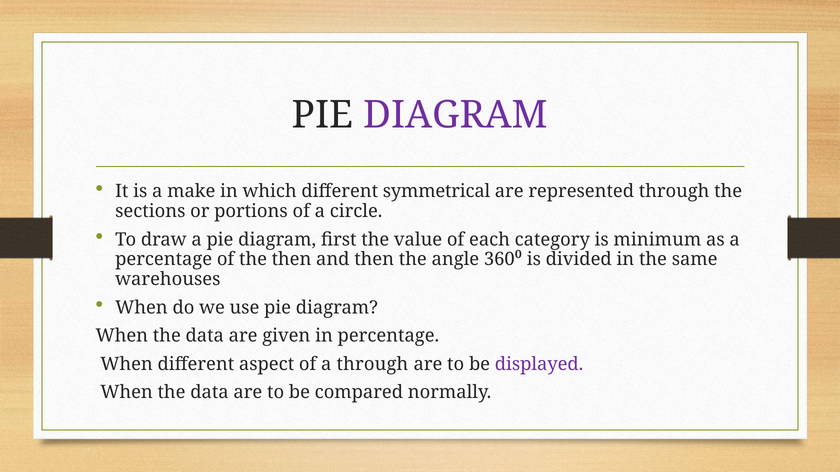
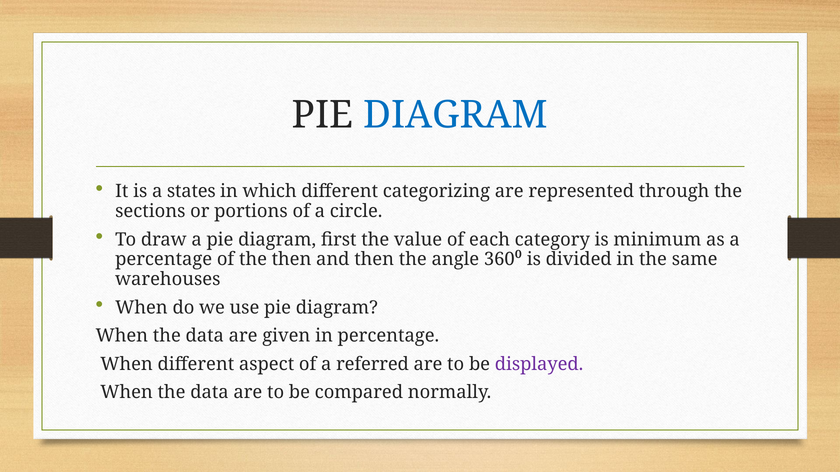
DIAGRAM colour: purple -> blue (456, 115)
make: make -> states (191, 192)
symmetrical: symmetrical -> categorizing (436, 192)
a through: through -> referred (373, 364)
